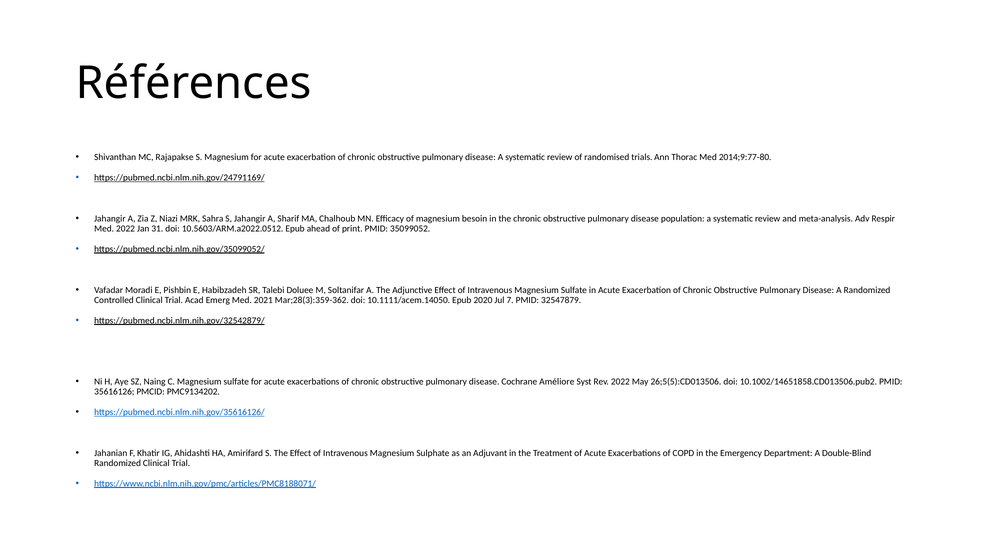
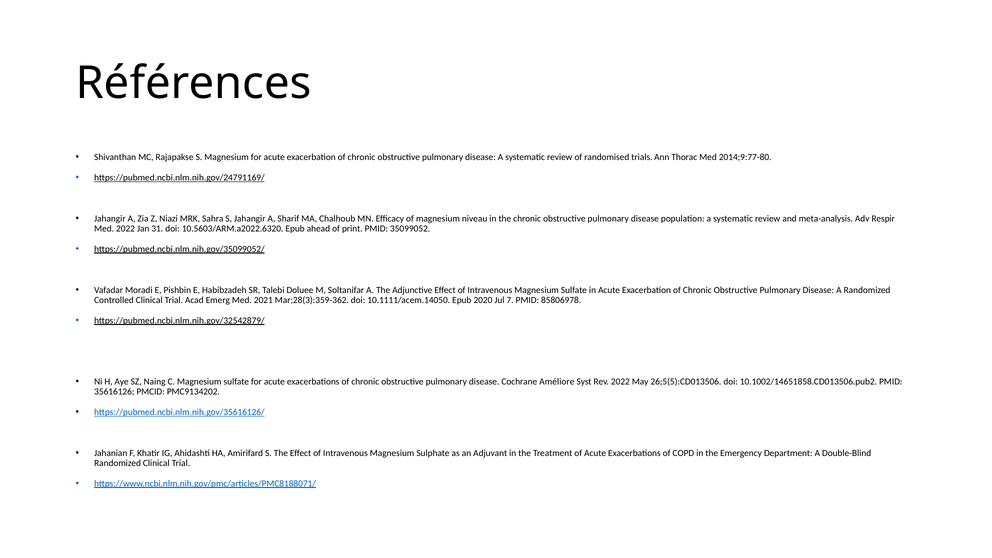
besoin: besoin -> niveau (475, 219)
10.5603/ARM.a2022.0512: 10.5603/ARM.a2022.0512 -> 10.5603/ARM.a2022.6320 (233, 229)
32547879: 32547879 -> 85806978 (561, 300)
